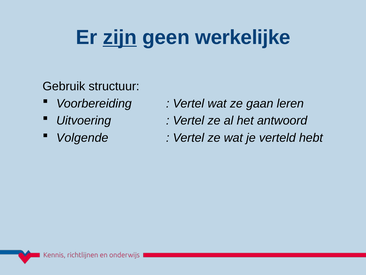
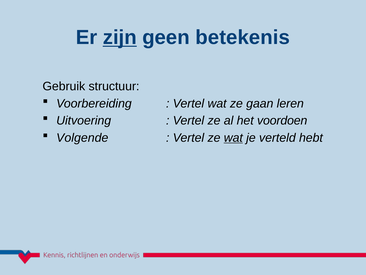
werkelijke: werkelijke -> betekenis (243, 37)
antwoord: antwoord -> voordoen (282, 120)
wat underline: none -> present (233, 137)
